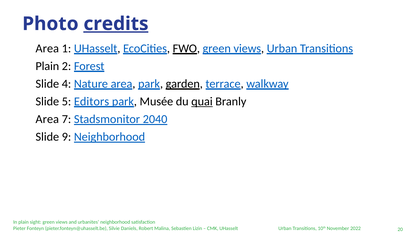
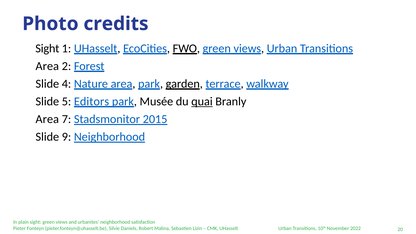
credits underline: present -> none (116, 24)
Area: Area -> Sight (47, 48)
Plain: Plain -> Area (47, 66)
2040: 2040 -> 2015 (155, 119)
